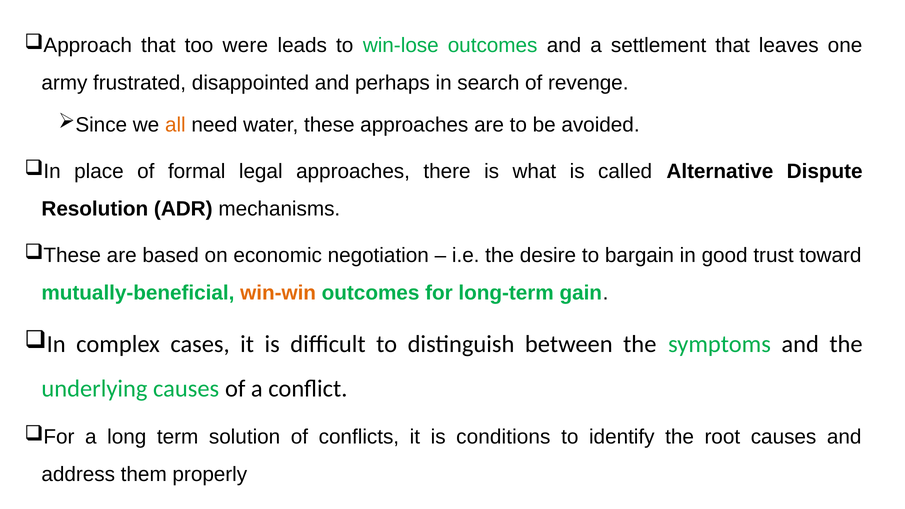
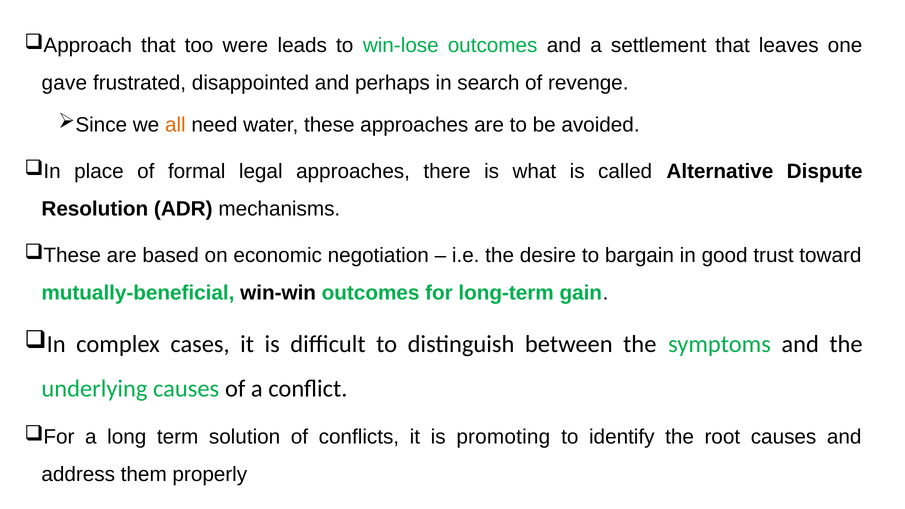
army: army -> gave (64, 83)
win-win colour: orange -> black (278, 293)
conditions: conditions -> promoting (503, 437)
